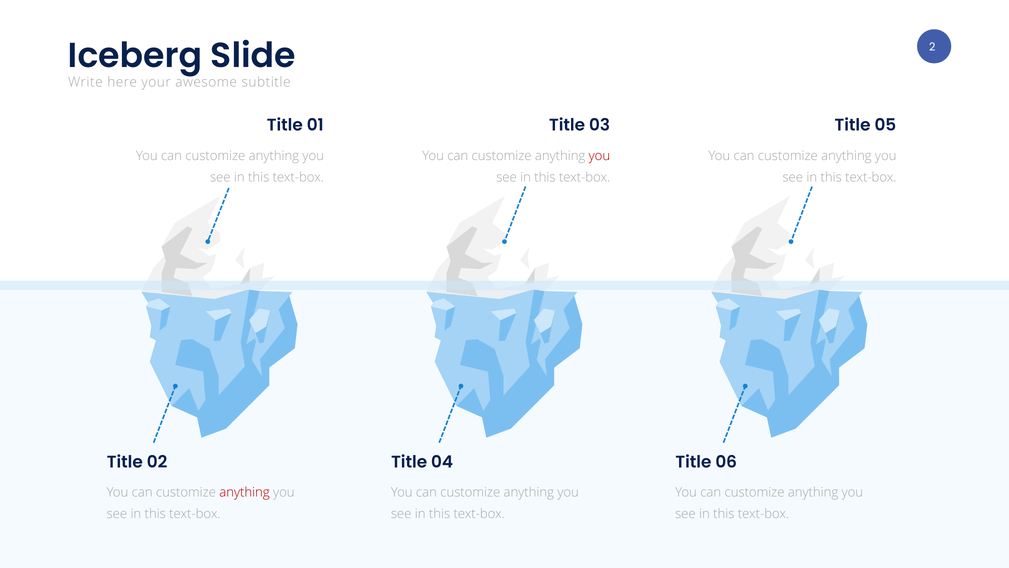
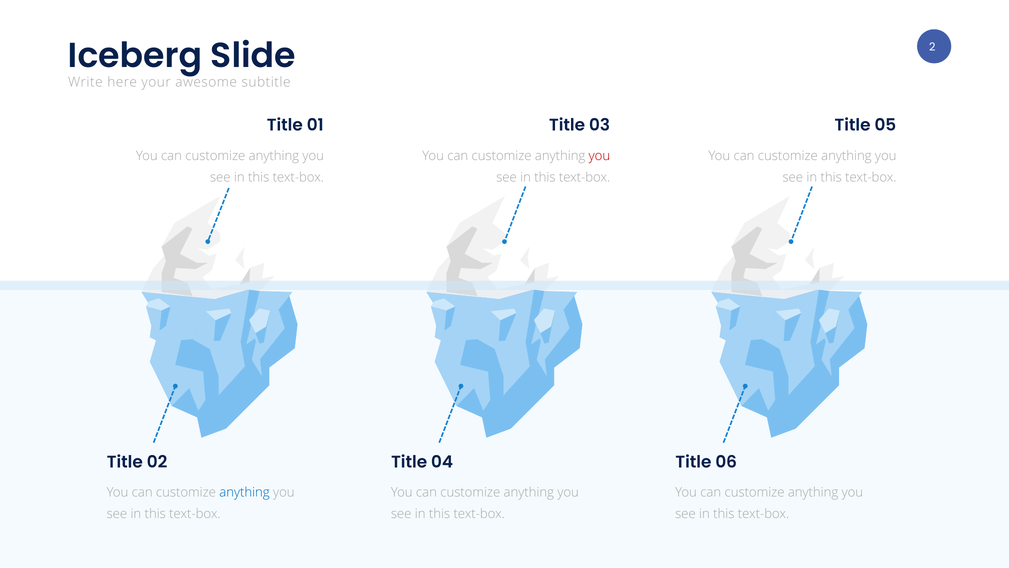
anything colour: red -> blue (245, 492)
